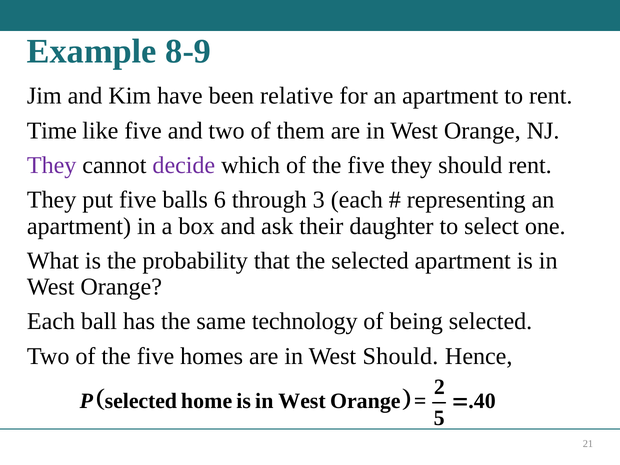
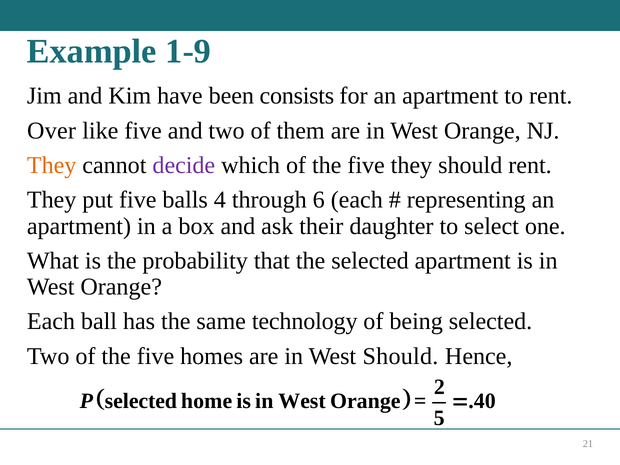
8-9: 8-9 -> 1-9 (188, 51)
relative: relative -> consists (297, 96)
Time: Time -> Over (52, 131)
They colour: purple -> orange (52, 165)
6: 6 -> 4 (220, 200)
3: 3 -> 6 (319, 200)
